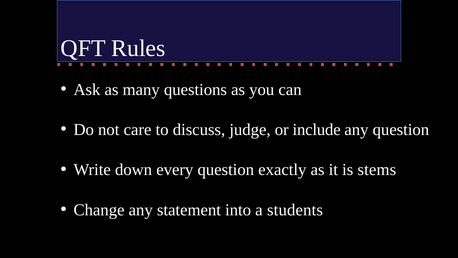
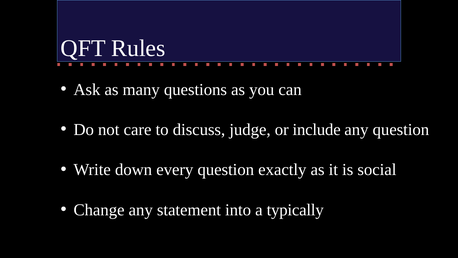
stems: stems -> social (377, 170)
students: students -> typically (295, 210)
